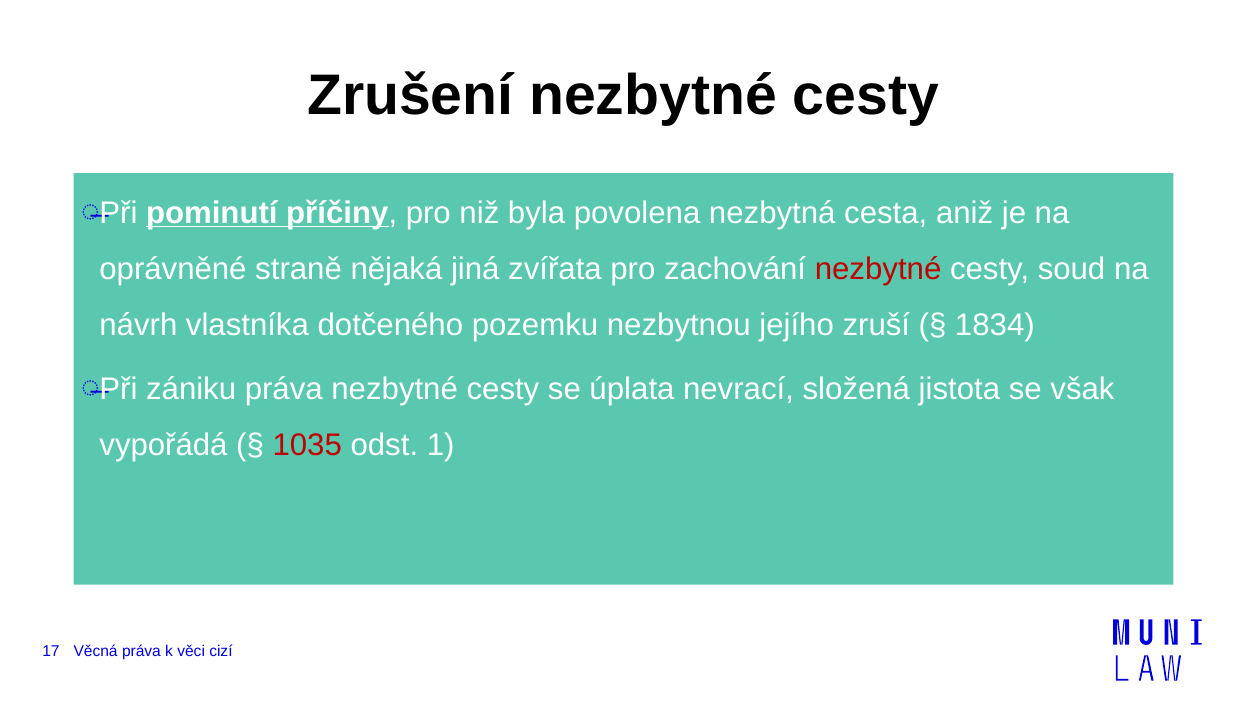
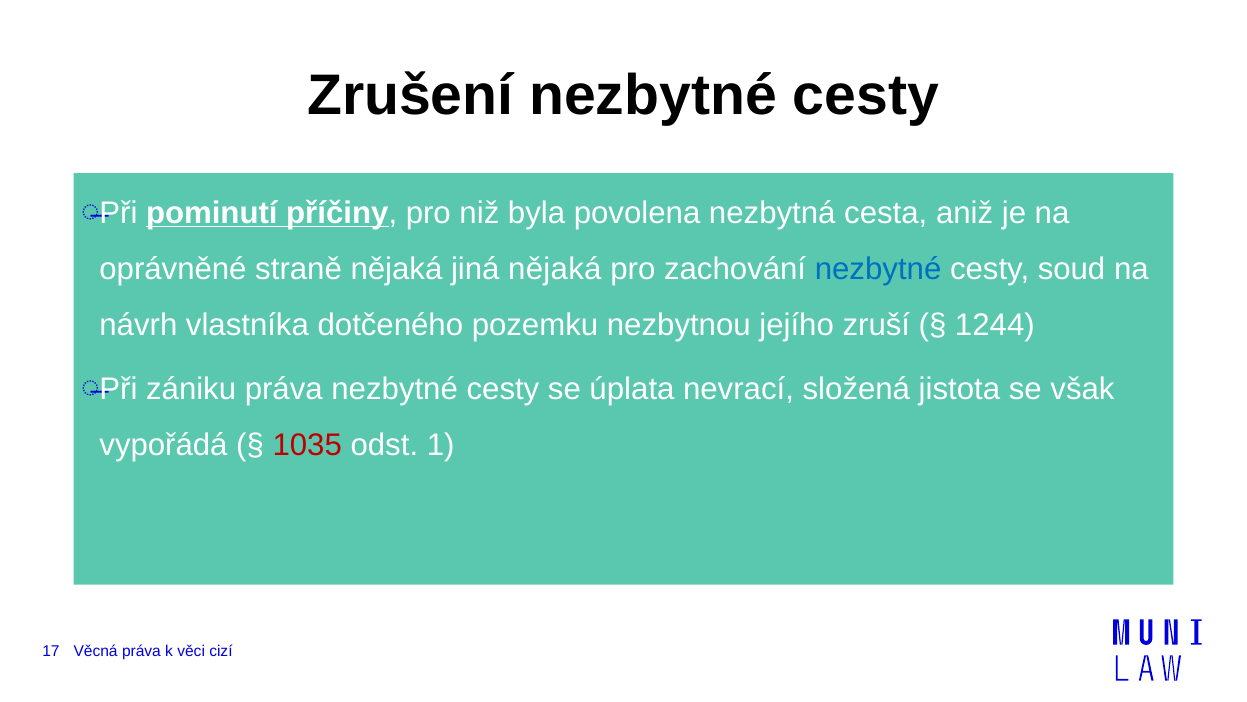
jiná zvířata: zvířata -> nějaká (555, 269)
nezbytné colour: red -> blue (878, 269)
1834: 1834 -> 1244 (995, 325)
